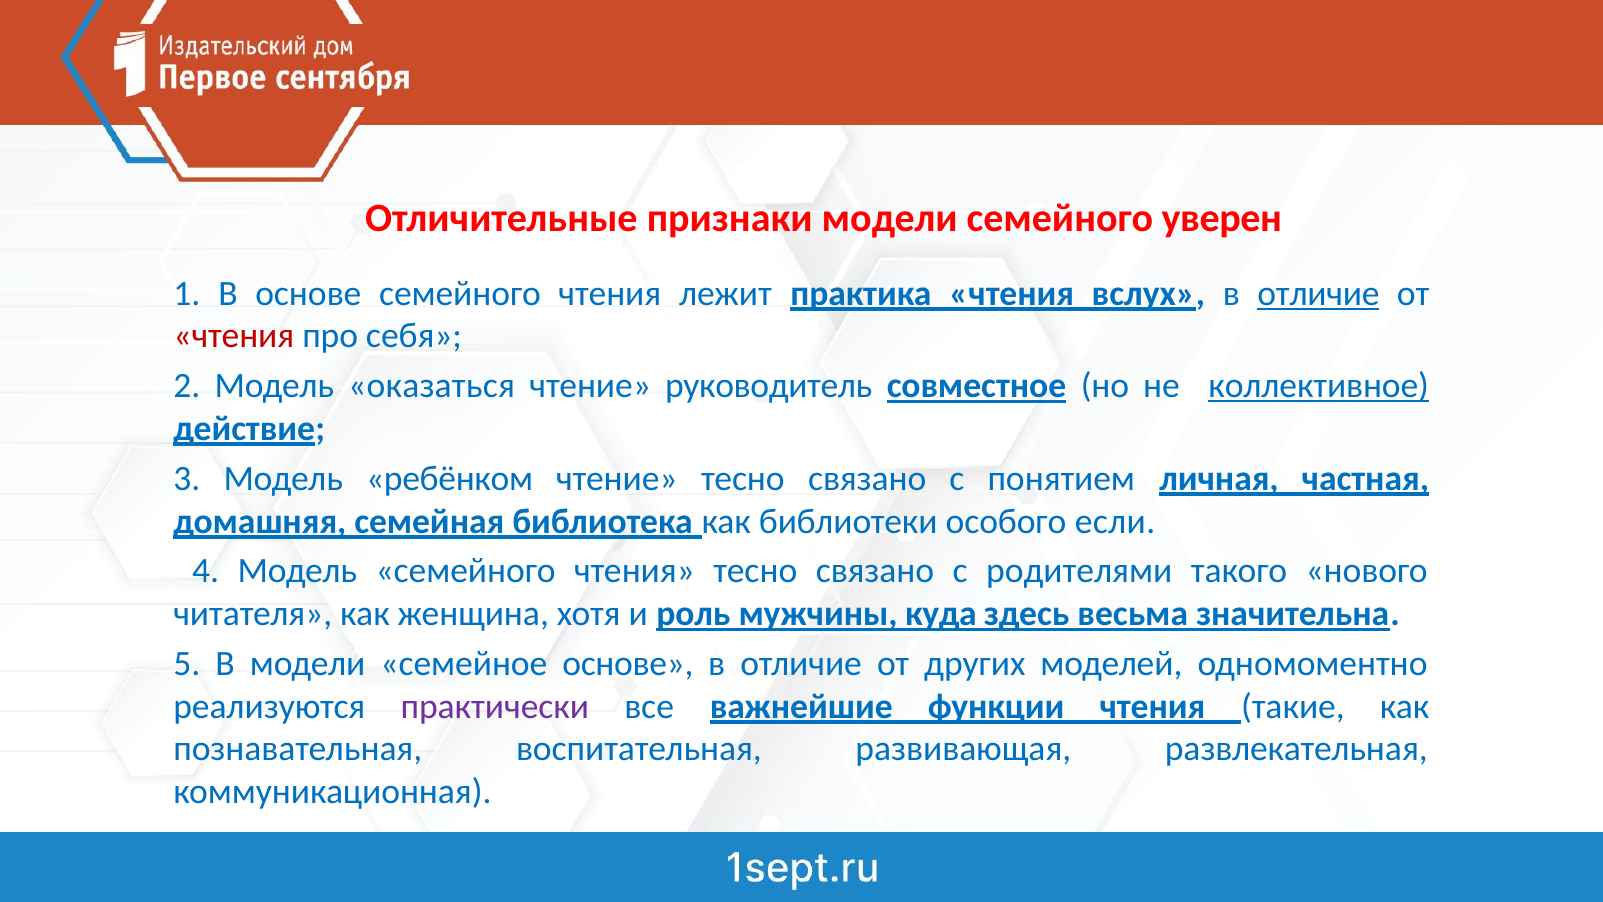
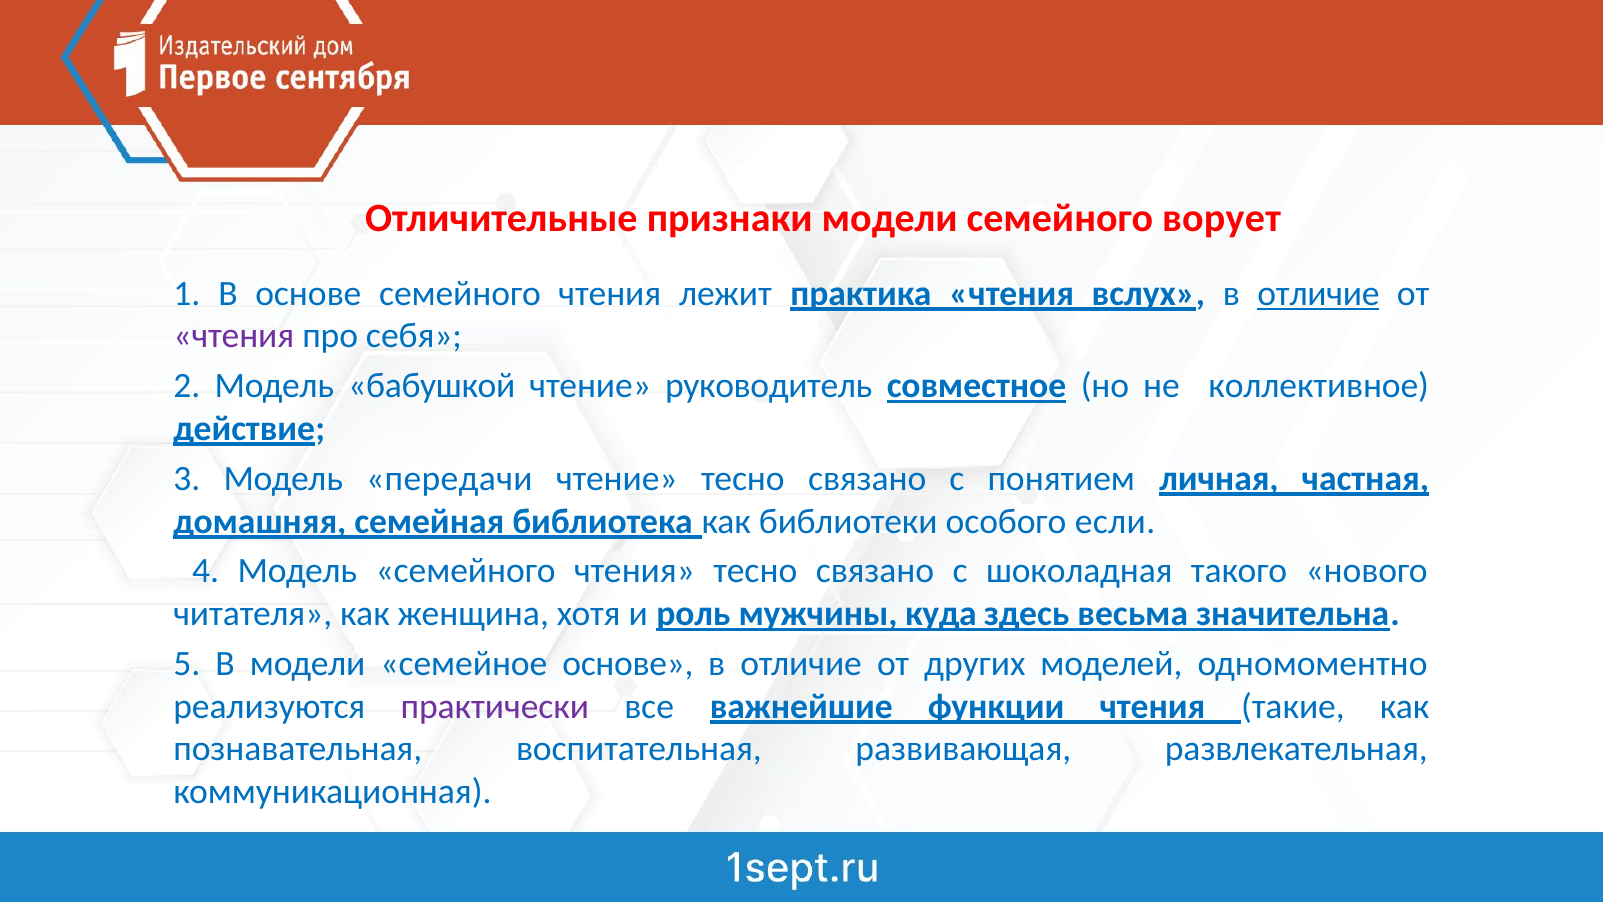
уверен: уверен -> ворует (1222, 218)
чтения colour: red -> purple (234, 336)
оказаться: оказаться -> бабушкой (432, 386)
коллективное underline: present -> none (1319, 386)
ребёнком: ребёнком -> передачи (449, 478)
родителями: родителями -> шоколадная (1079, 571)
